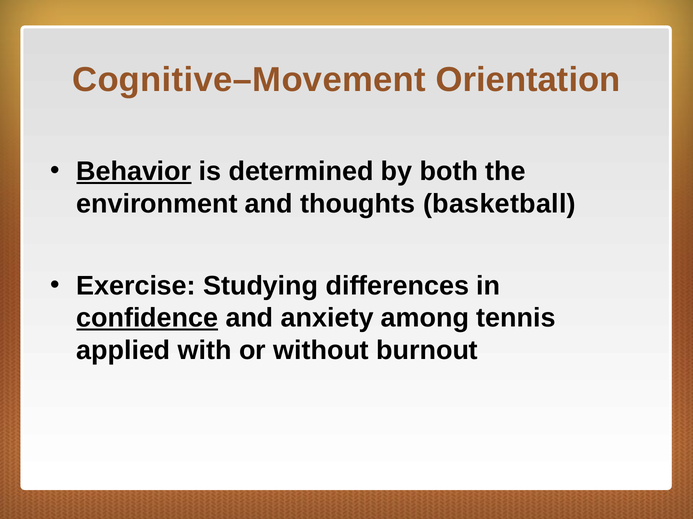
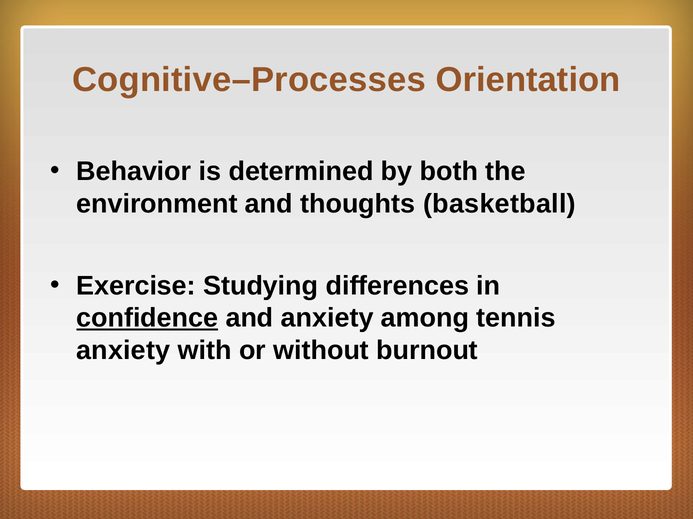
Cognitive–Movement: Cognitive–Movement -> Cognitive–Processes (249, 80)
Behavior underline: present -> none (134, 172)
applied: applied -> anxiety (123, 351)
